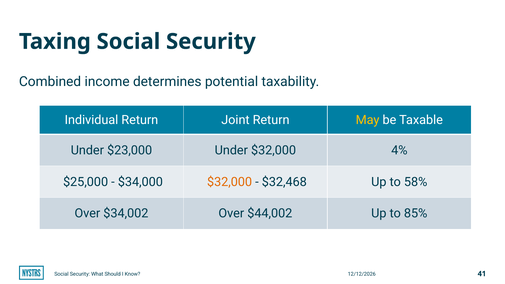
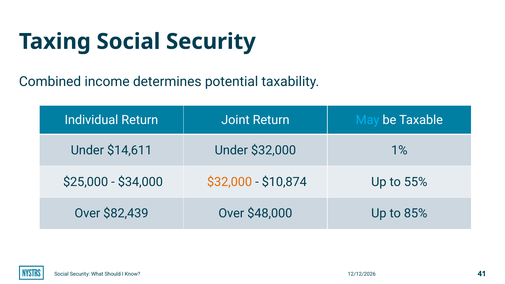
May colour: yellow -> light blue (368, 120)
$23,000: $23,000 -> $14,611 (130, 150)
4%: 4% -> 1% (399, 150)
$32,468: $32,468 -> $10,874 (284, 182)
58%: 58% -> 55% (416, 182)
$34,002: $34,002 -> $82,439 (126, 213)
$44,002: $44,002 -> $48,000 (270, 213)
